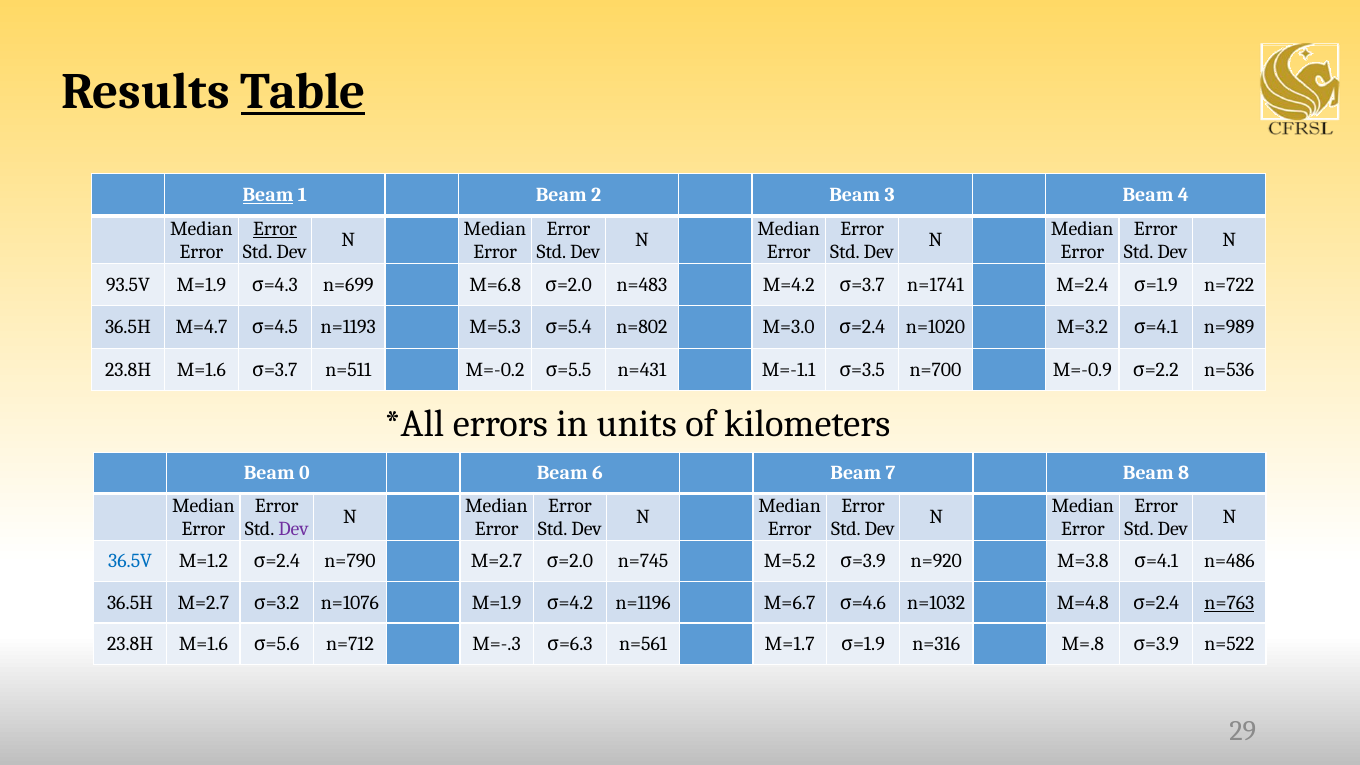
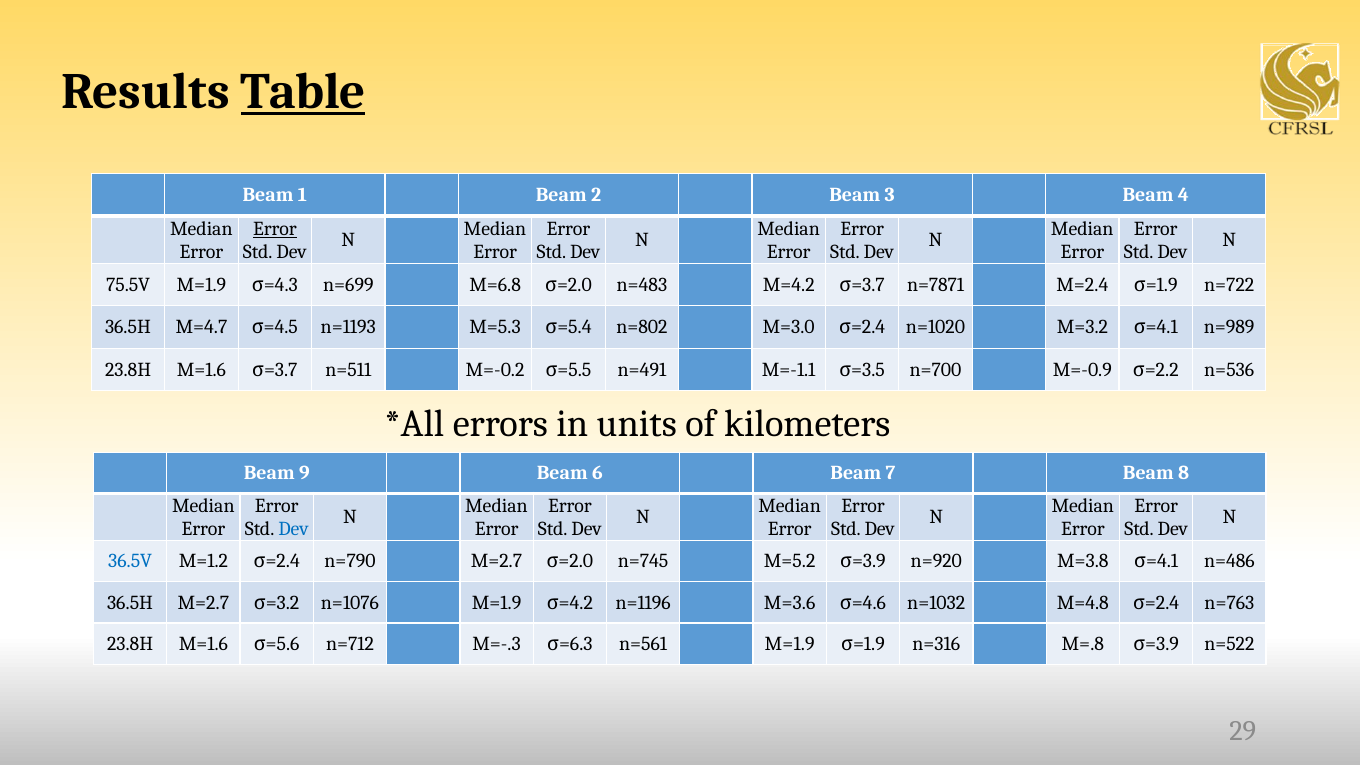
Beam underline: present -> none (268, 195)
93.5V: 93.5V -> 75.5V (128, 285)
n=1741: n=1741 -> n=7871 (936, 285)
n=431: n=431 -> n=491 (642, 370)
0: 0 -> 9 (304, 473)
Dev colour: purple -> blue (293, 529)
M=6.7: M=6.7 -> M=3.6 (790, 603)
n=763 underline: present -> none (1229, 603)
n=561 M=1.7: M=1.7 -> M=1.9 (790, 644)
